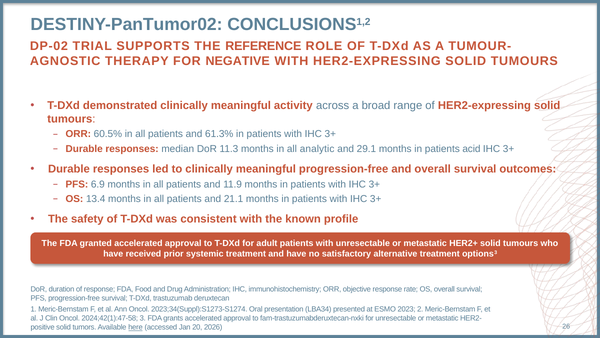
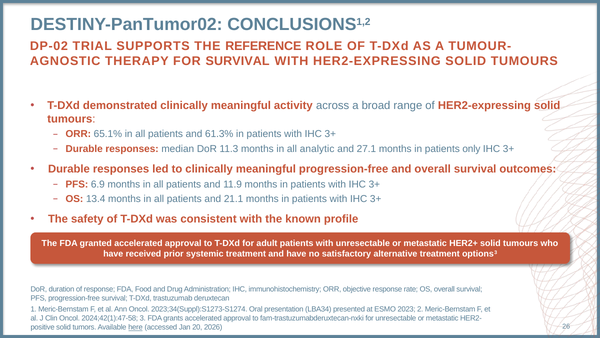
FOR NEGATIVE: NEGATIVE -> SURVIVAL (238, 61)
60.5%: 60.5% -> 65.1% (108, 134)
29.1: 29.1 -> 27.1 (366, 148)
acid: acid -> only (471, 148)
